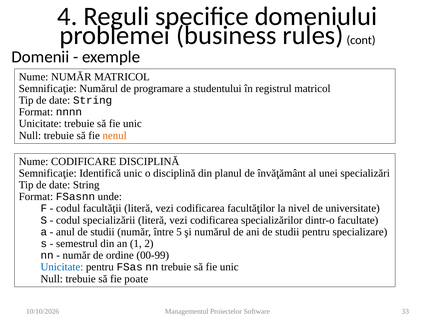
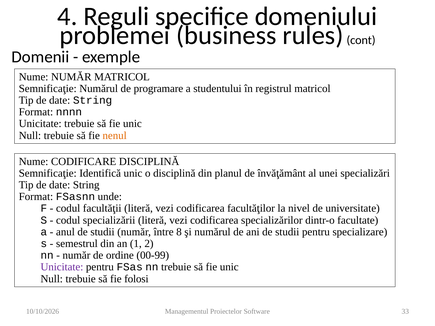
5: 5 -> 8 (179, 232)
Unicitate colour: blue -> purple (62, 267)
poate: poate -> folosi (136, 279)
